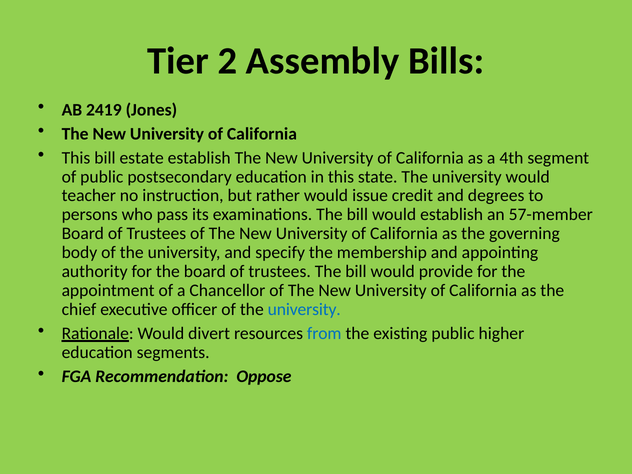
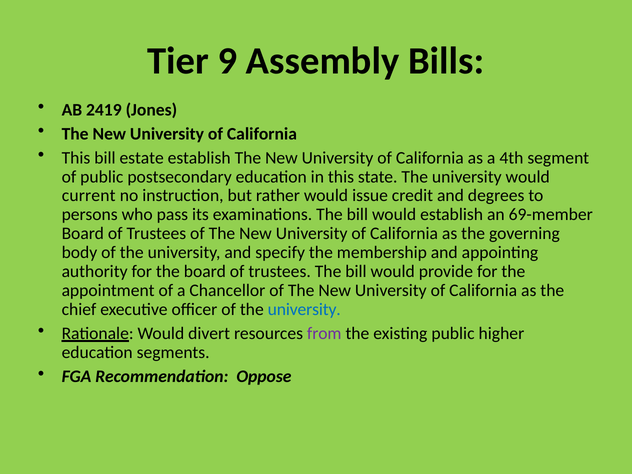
2: 2 -> 9 (227, 61)
teacher: teacher -> current (89, 196)
57-member: 57-member -> 69-member (551, 215)
from colour: blue -> purple (324, 333)
